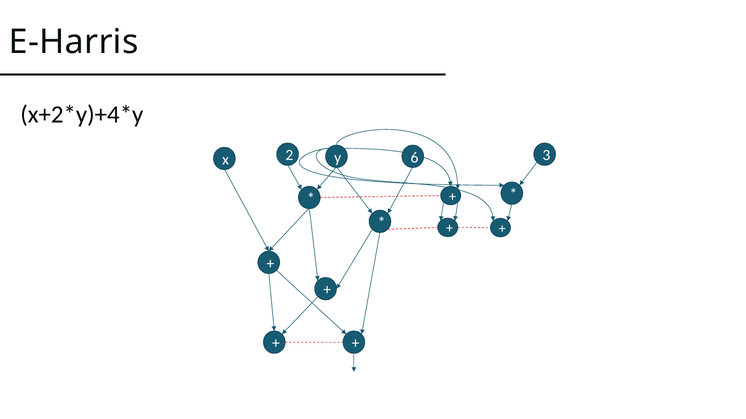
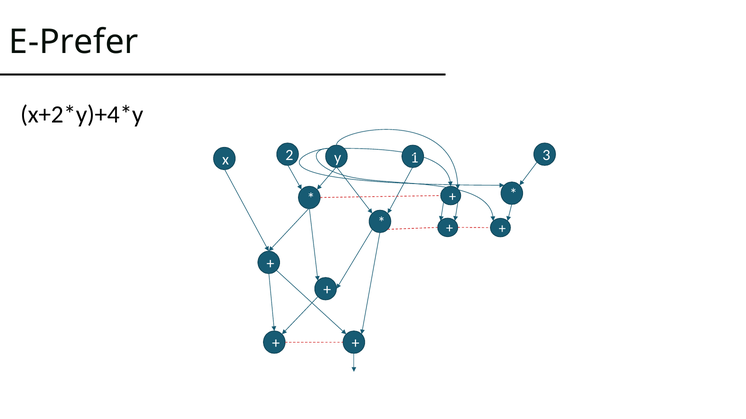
E-Harris: E-Harris -> E-Prefer (74, 42)
6: 6 -> 1 (415, 158)
